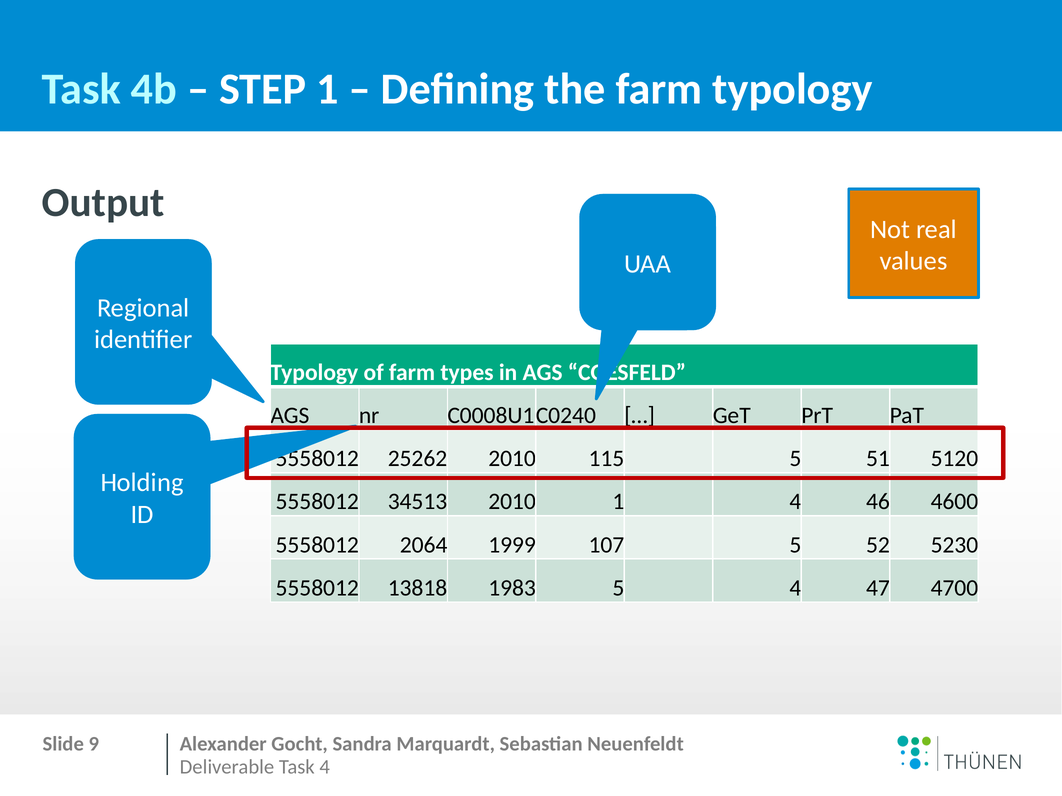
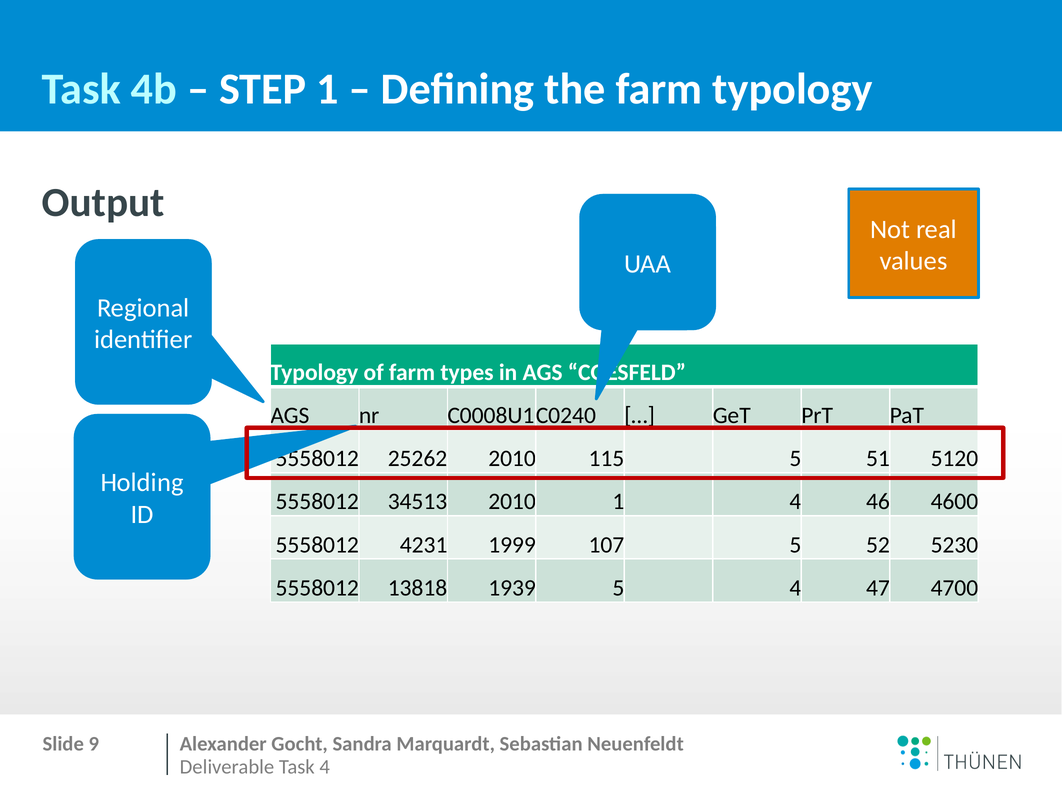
2064: 2064 -> 4231 (424, 545)
1983: 1983 -> 1939 (512, 588)
